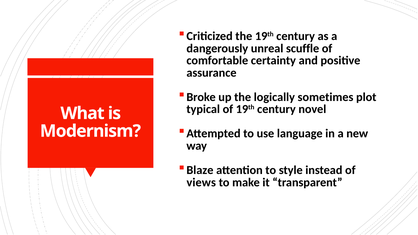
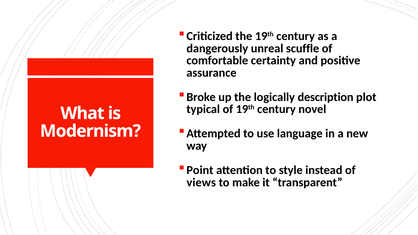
sometimes: sometimes -> description (326, 97)
Blaze: Blaze -> Point (200, 170)
